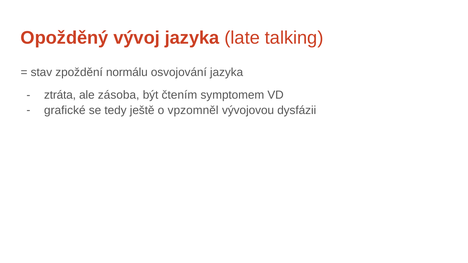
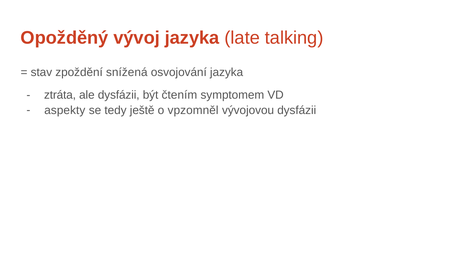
normálu: normálu -> snížená (127, 72)
ale zásoba: zásoba -> dysfázii (119, 95)
grafické: grafické -> aspekty (65, 110)
